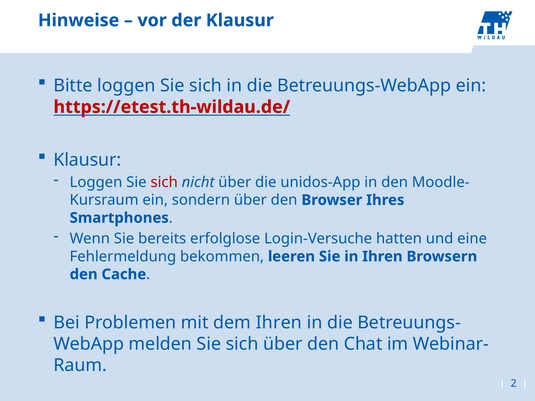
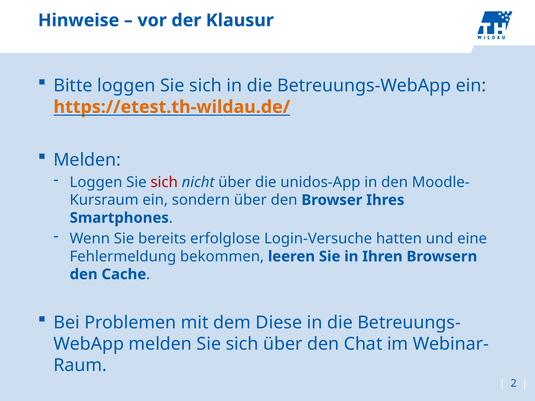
https://etest.th-wildau.de/ colour: red -> orange (172, 107)
Klausur: Klausur -> Melden (87, 160)
dem Ihren: Ihren -> Diese (279, 323)
